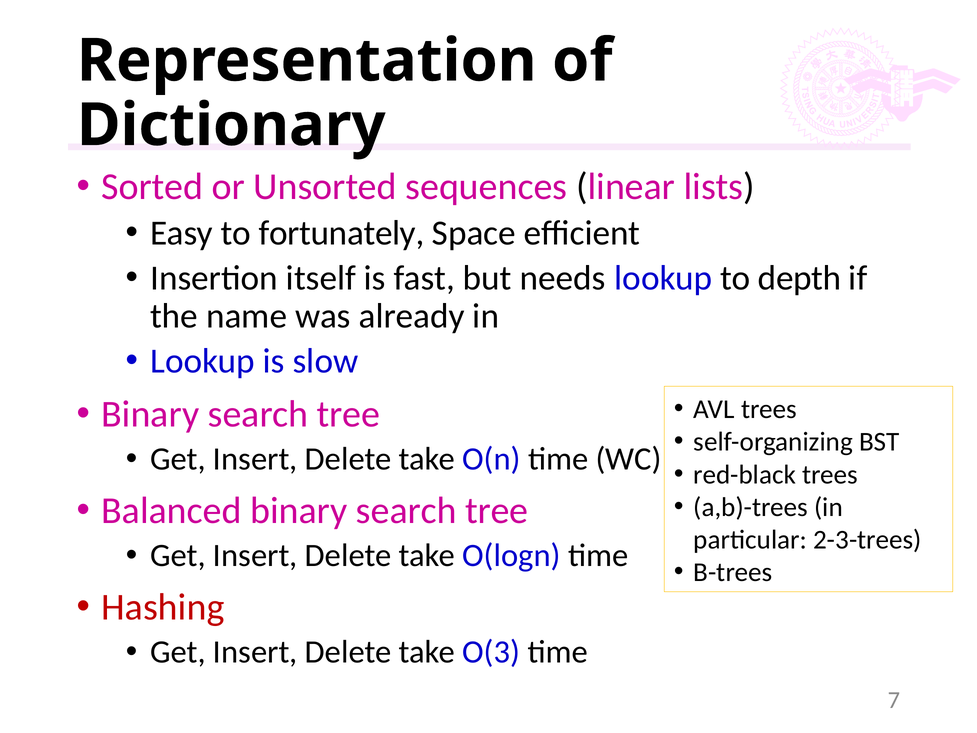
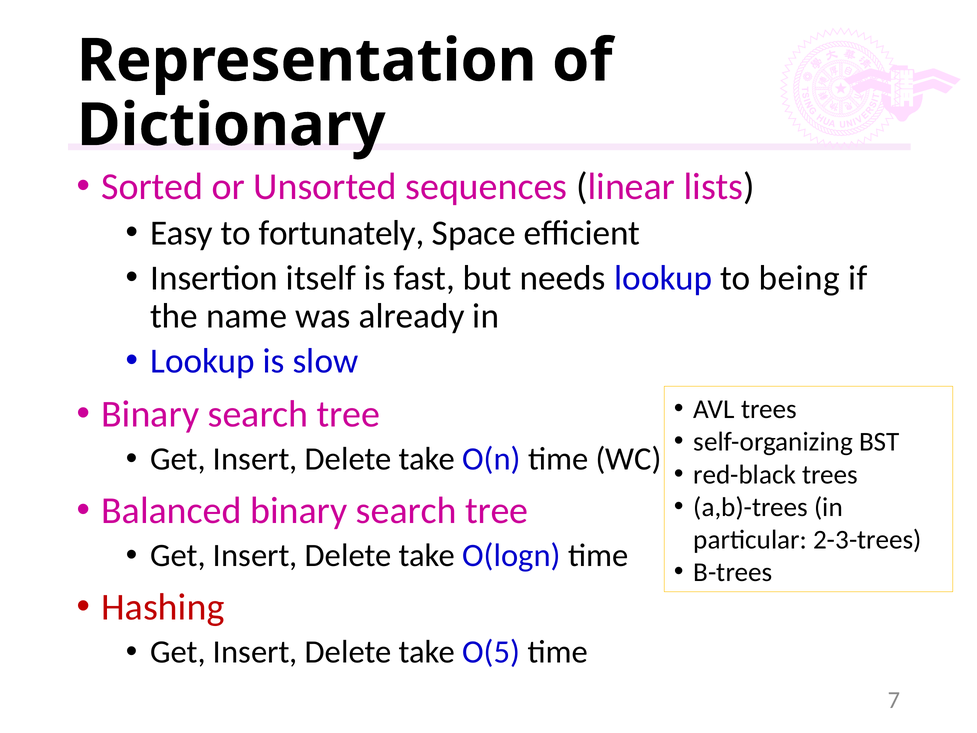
depth: depth -> being (799, 278)
O(3: O(3 -> O(5 (491, 652)
